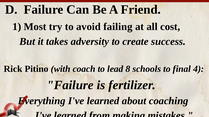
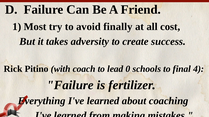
failing: failing -> finally (118, 27)
8: 8 -> 0 (128, 69)
